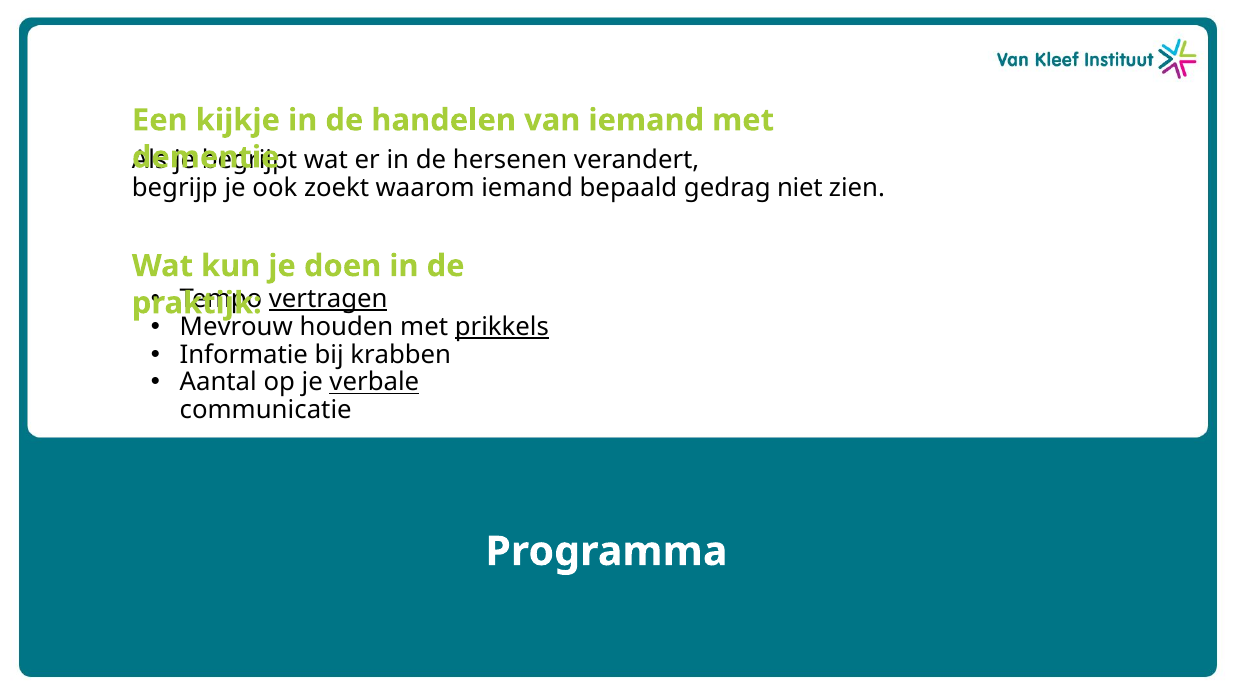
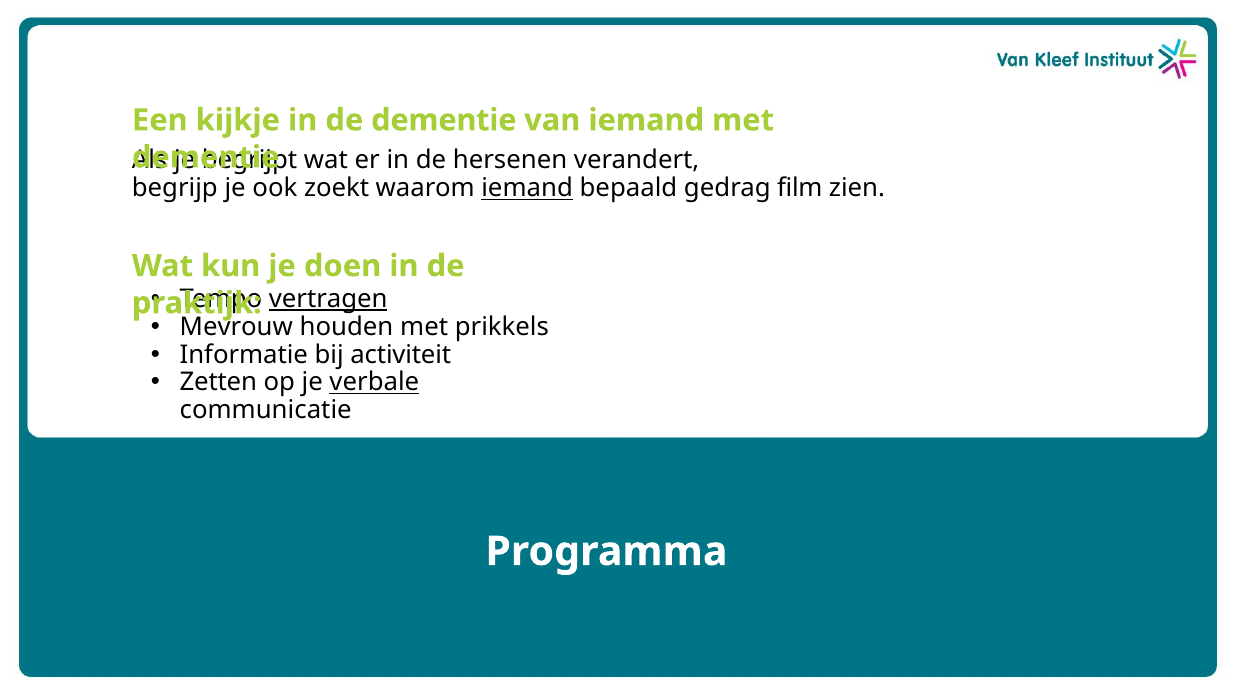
de handelen: handelen -> dementie (444, 120)
iemand underline: none -> present (527, 188)
niet: niet -> film (800, 188)
prikkels underline: present -> none (502, 327)
krabben: krabben -> activiteit (401, 354)
Aantal: Aantal -> Zetten (218, 382)
